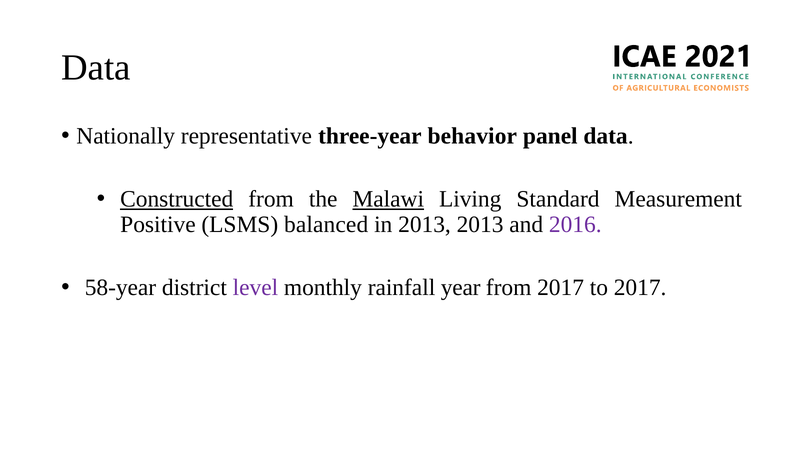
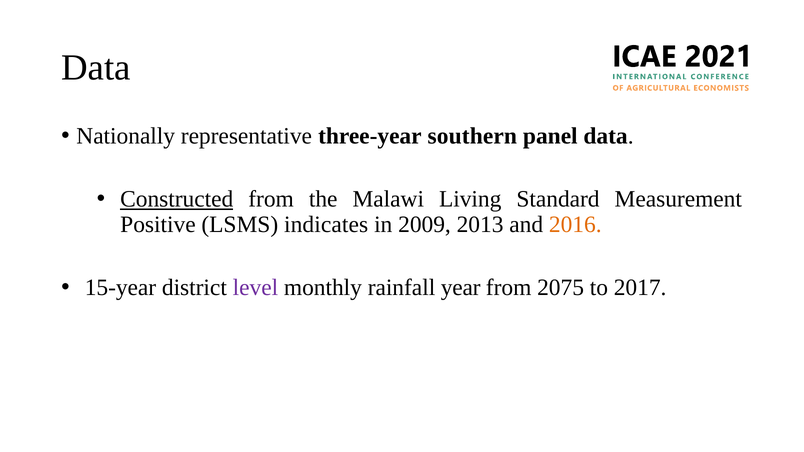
behavior: behavior -> southern (472, 136)
Malawi underline: present -> none (388, 199)
balanced: balanced -> indicates (326, 224)
in 2013: 2013 -> 2009 (425, 224)
2016 colour: purple -> orange (575, 224)
58-year: 58-year -> 15-year (120, 288)
from 2017: 2017 -> 2075 (561, 288)
